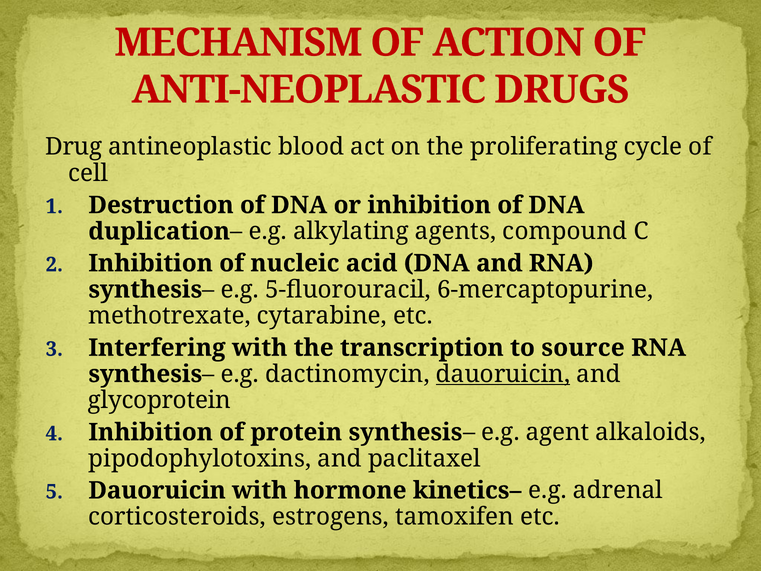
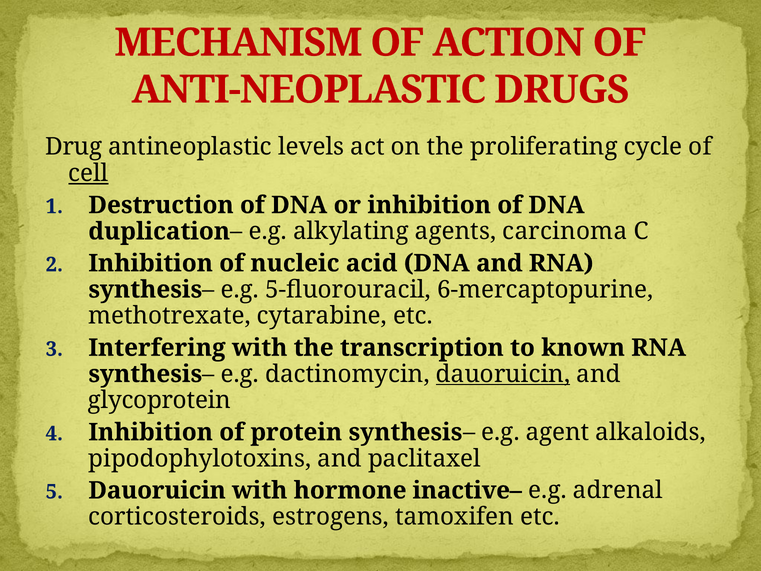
blood: blood -> levels (311, 147)
cell underline: none -> present (88, 173)
compound: compound -> carcinoma (565, 231)
source: source -> known (583, 348)
kinetics–: kinetics– -> inactive– (467, 490)
